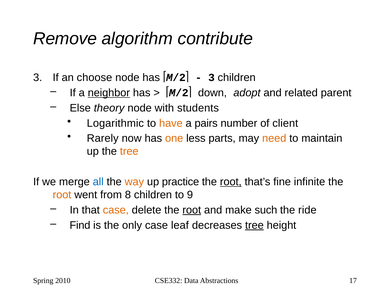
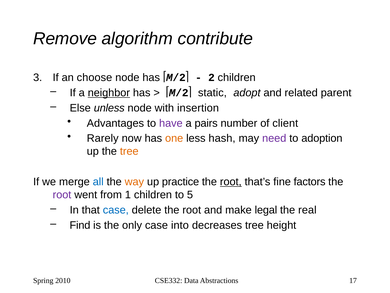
3: 3 -> 2 (211, 77)
down: down -> static (212, 93)
theory: theory -> unless (109, 108)
students: students -> insertion (198, 108)
Logarithmic: Logarithmic -> Advantages (115, 123)
have colour: orange -> purple (171, 123)
parts: parts -> hash (222, 138)
need colour: orange -> purple (274, 138)
maintain: maintain -> adoption (322, 138)
infinite: infinite -> factors (310, 181)
root colour: orange -> purple (62, 194)
8: 8 -> 1 (128, 194)
9: 9 -> 5 (190, 194)
case colour: orange -> blue (116, 210)
root underline: present -> none (192, 210)
such: such -> legal (266, 210)
ride: ride -> real (307, 210)
leaf: leaf -> into (180, 225)
tree underline: present -> none (254, 225)
